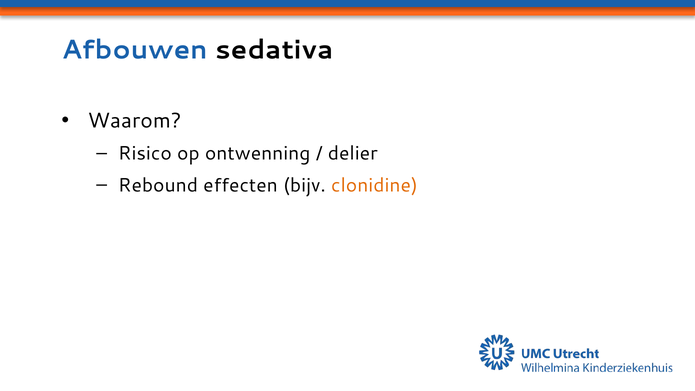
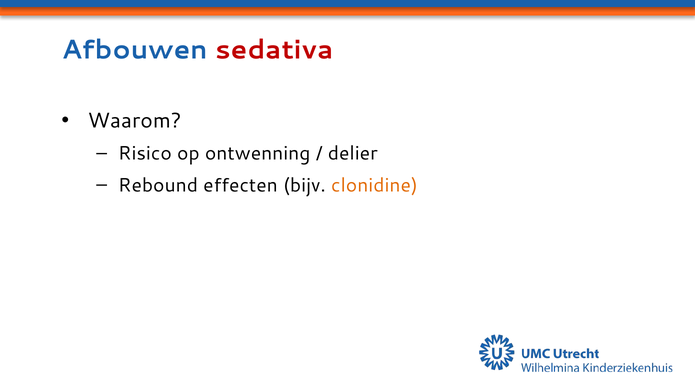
sedativa colour: black -> red (274, 50)
